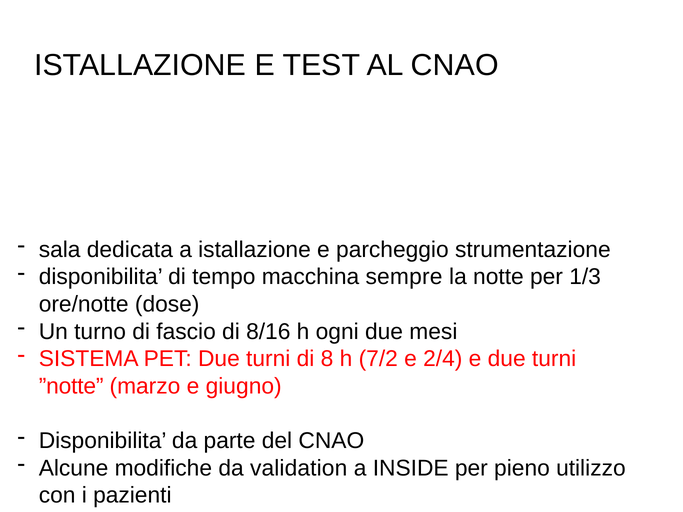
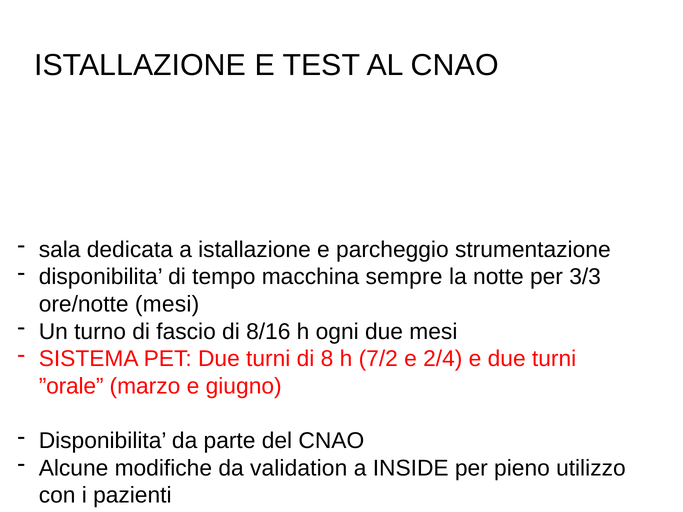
1/3: 1/3 -> 3/3 (585, 277)
ore/notte dose: dose -> mesi (167, 304)
”notte: ”notte -> ”orale (71, 386)
